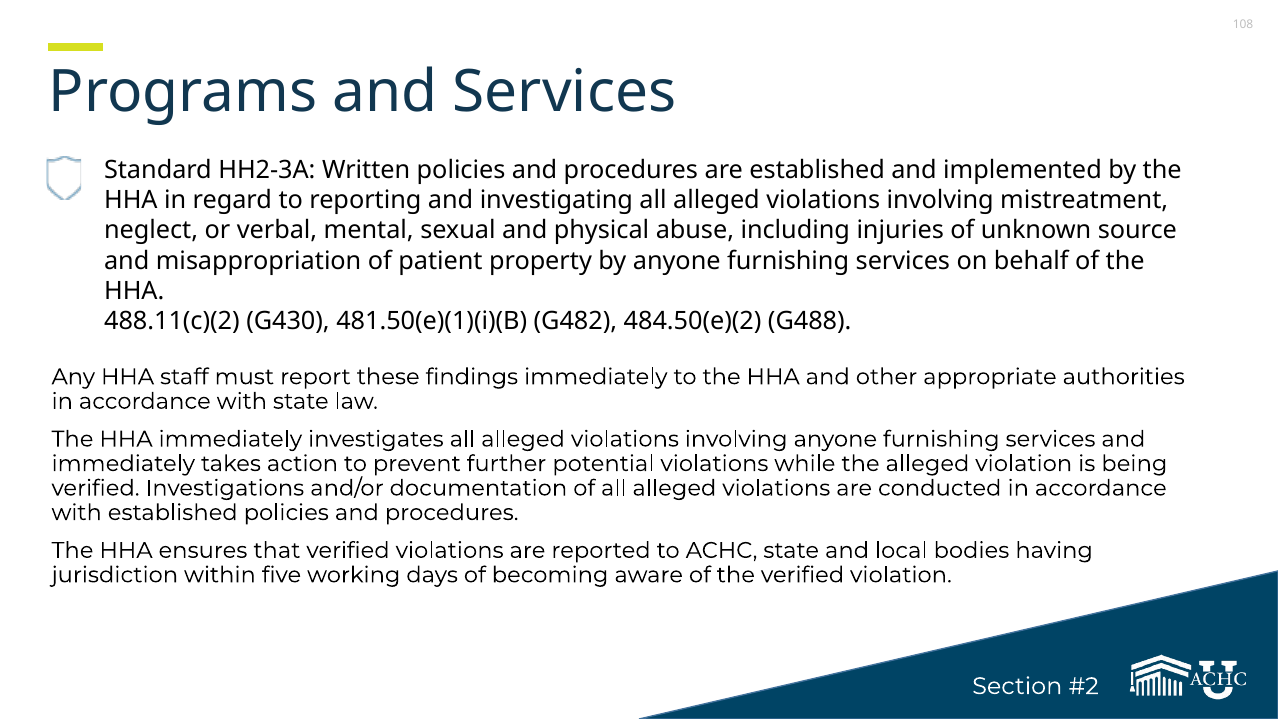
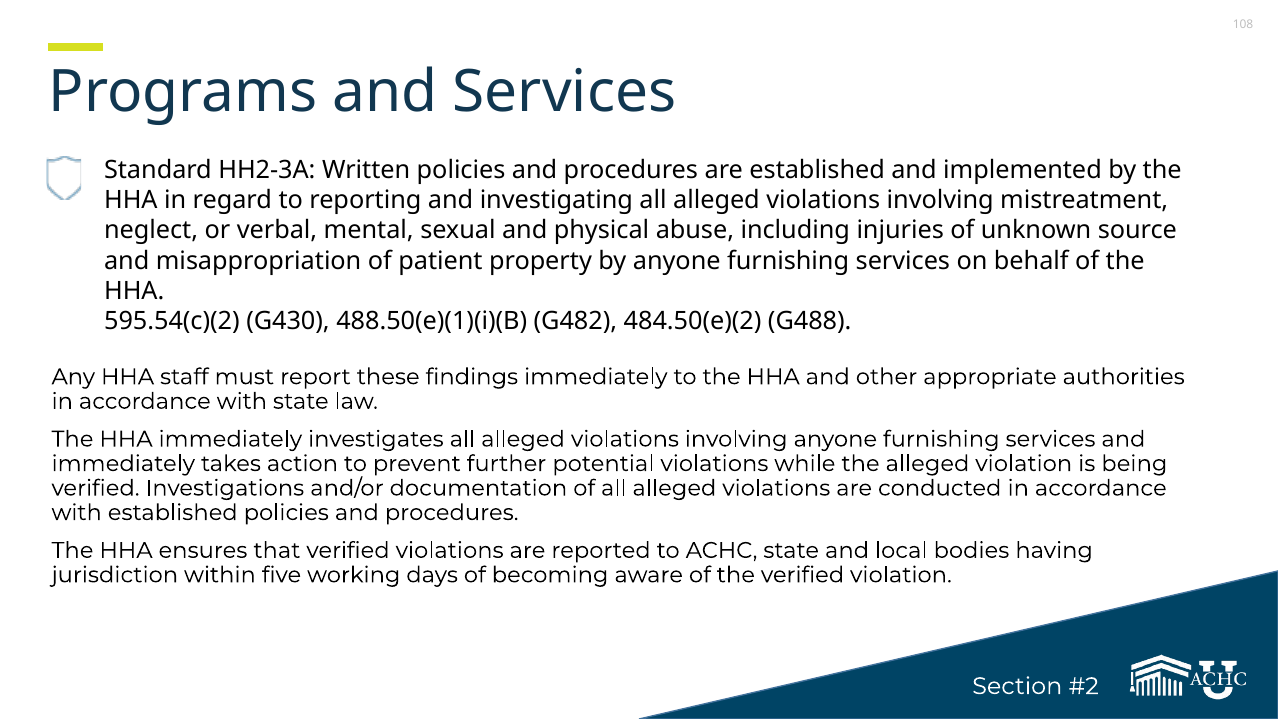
488.11(c)(2: 488.11(c)(2 -> 595.54(c)(2 (172, 321)
481.50(e)(1)(i)(B: 481.50(e)(1)(i)(B -> 488.50(e)(1)(i)(B (432, 321)
